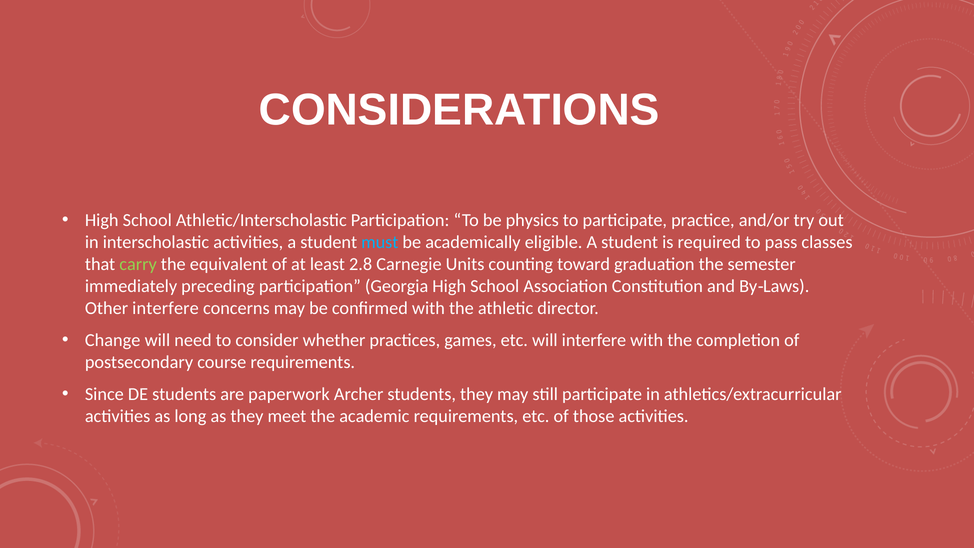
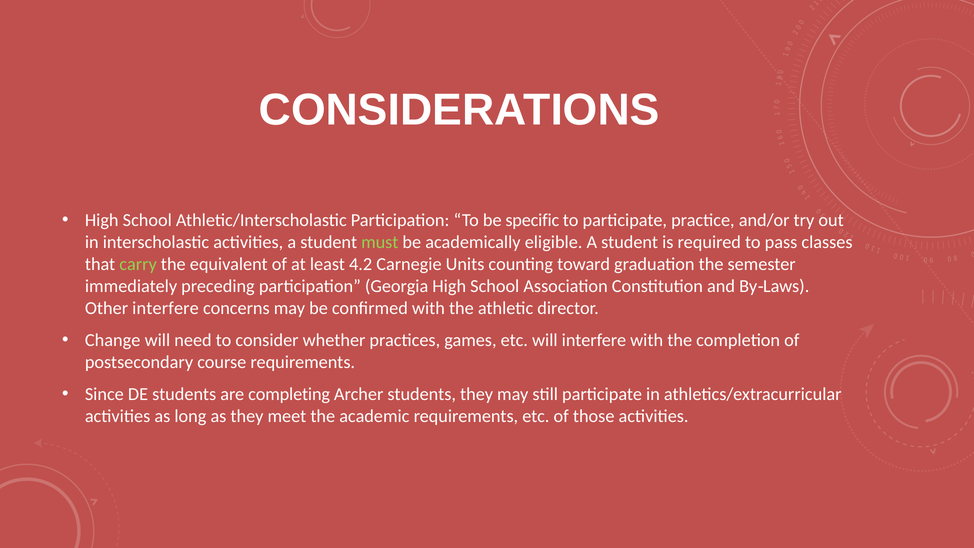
physics: physics -> specific (532, 220)
must colour: light blue -> light green (380, 242)
2.8: 2.8 -> 4.2 (361, 264)
paperwork: paperwork -> completing (289, 394)
